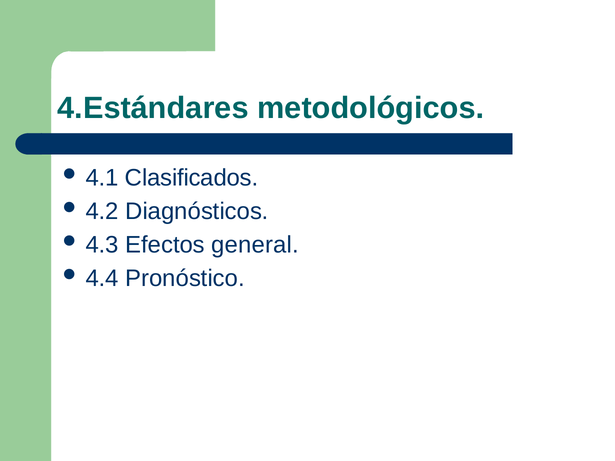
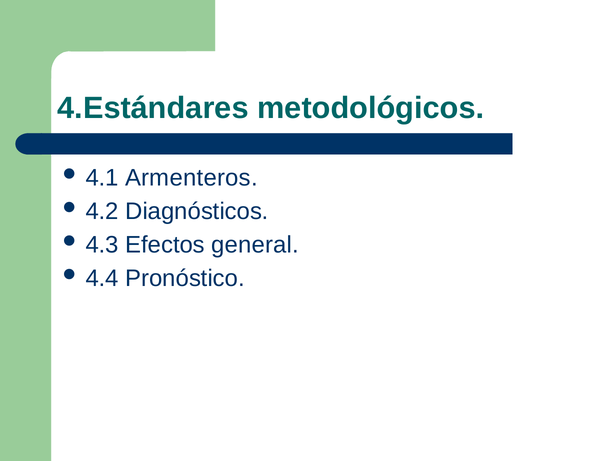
Clasificados: Clasificados -> Armenteros (191, 178)
